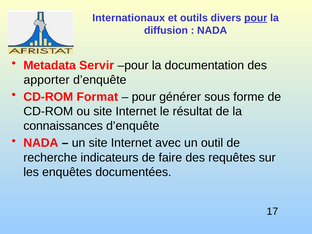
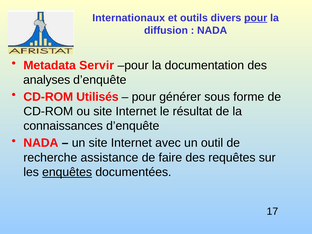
apporter: apporter -> analyses (47, 80)
Format: Format -> Utilisés (97, 97)
indicateurs: indicateurs -> assistance (109, 158)
enquêtes underline: none -> present (67, 172)
